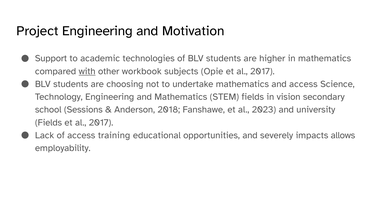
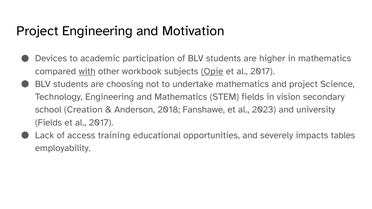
Support: Support -> Devices (51, 59)
technologies: technologies -> participation (149, 59)
Opie underline: none -> present (212, 71)
and access: access -> project (303, 84)
Sessions: Sessions -> Creation (83, 110)
allows: allows -> tables (343, 135)
